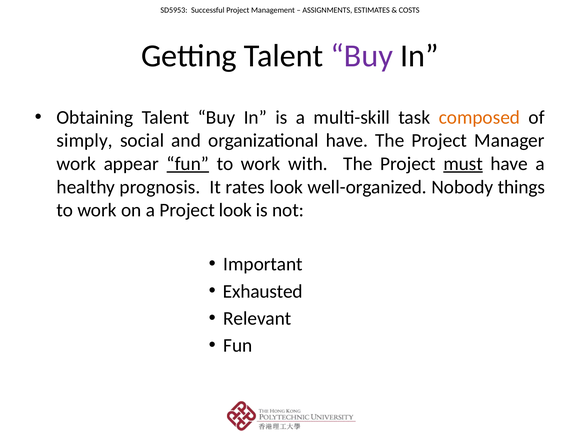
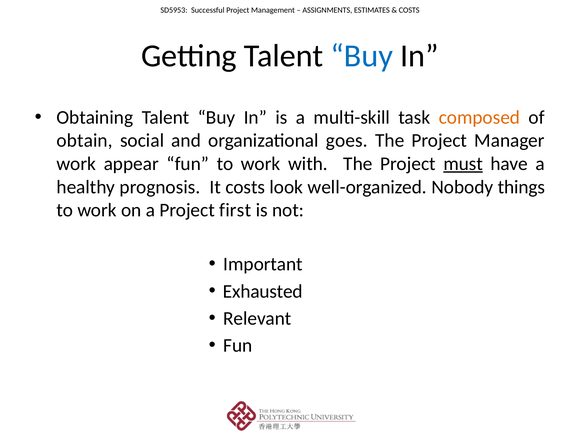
Buy colour: purple -> blue (362, 56)
simply: simply -> obtain (85, 141)
organizational have: have -> goes (347, 141)
fun underline: present -> none (188, 164)
It rates: rates -> costs (245, 187)
Project look: look -> first (235, 210)
